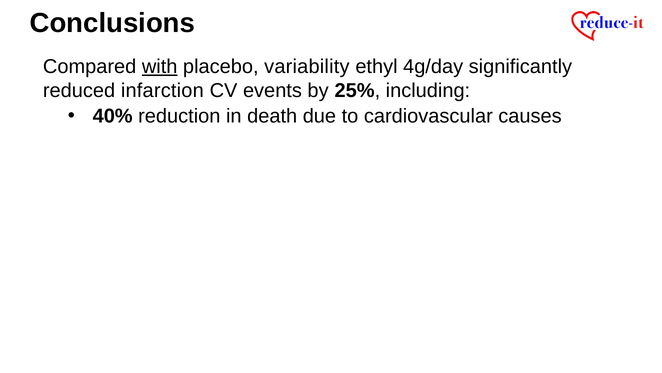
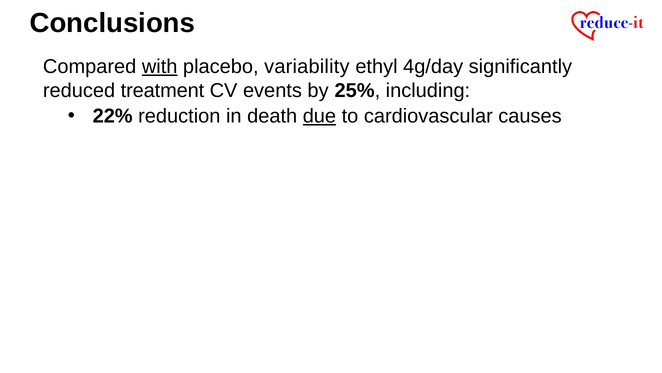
infarction: infarction -> treatment (162, 91)
40%: 40% -> 22% (113, 116)
due underline: none -> present (319, 116)
